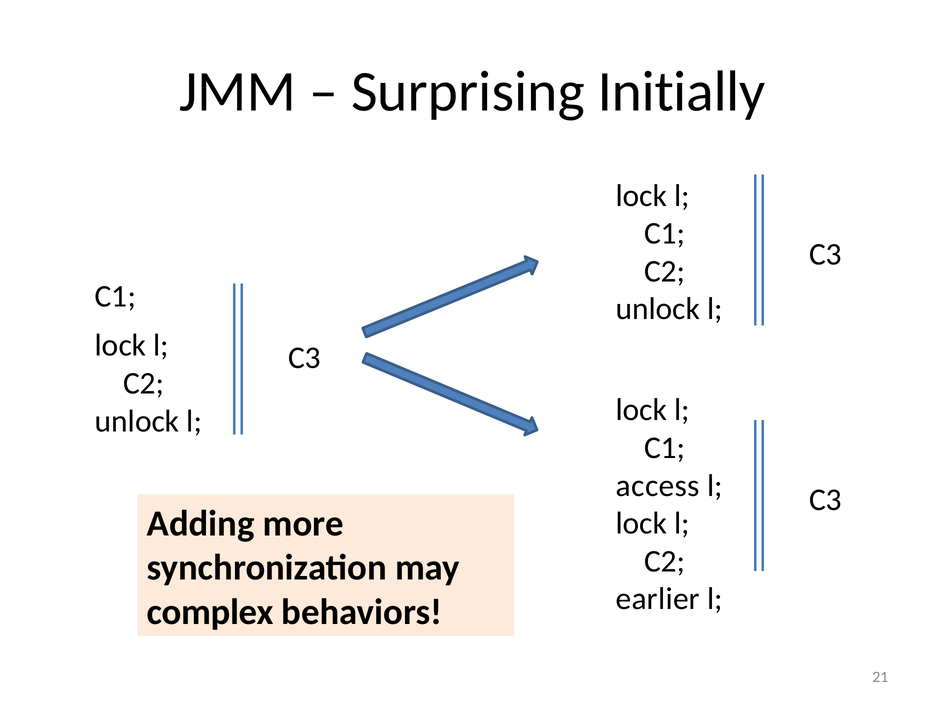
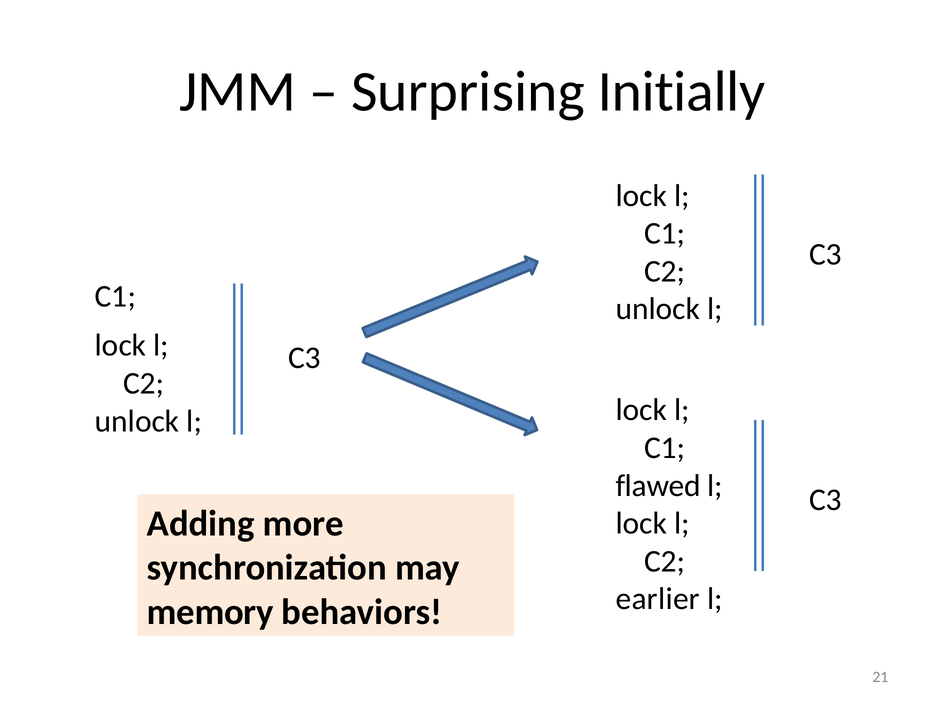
access: access -> flawed (658, 485)
complex: complex -> memory (210, 612)
